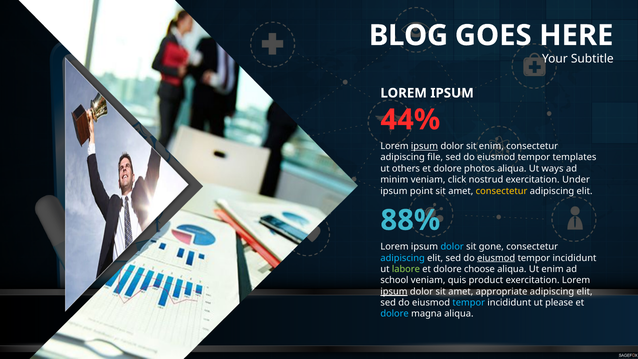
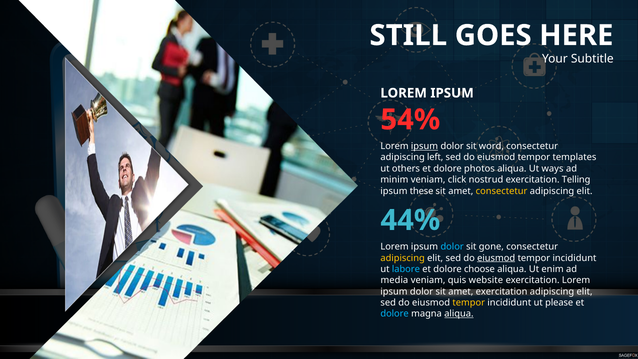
BLOG: BLOG -> STILL (408, 35)
44%: 44% -> 54% (410, 120)
sit enim: enim -> word (491, 146)
file: file -> left (435, 157)
Under: Under -> Telling (576, 180)
point: point -> these (422, 191)
88%: 88% -> 44% (410, 220)
adipiscing colour: light blue -> yellow (403, 258)
labore colour: light green -> light blue (406, 269)
school: school -> media (394, 280)
product: product -> website (486, 280)
ipsum underline: present -> none (394, 291)
amet appropriate: appropriate -> exercitation (502, 291)
tempor colour: light blue -> yellow (469, 303)
aliqua underline: none -> present (459, 314)
